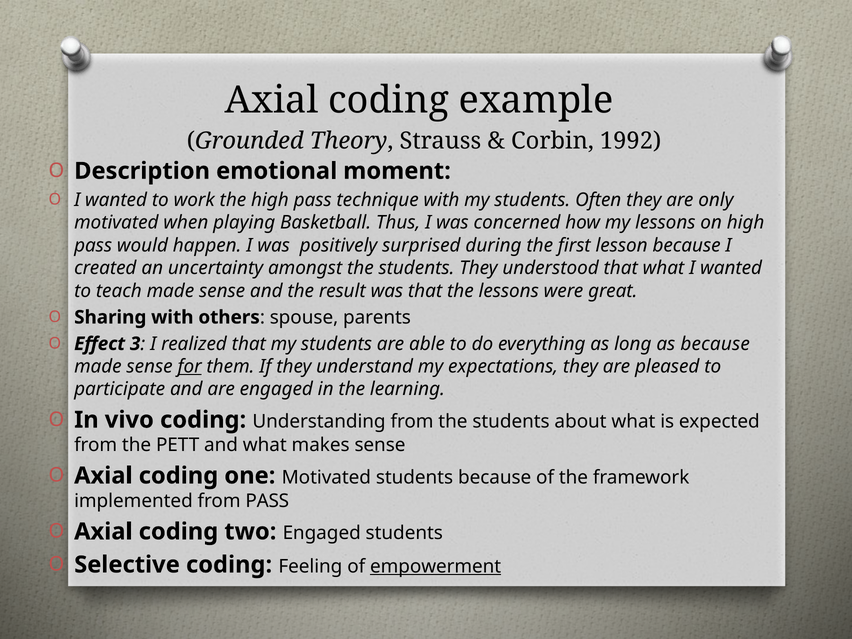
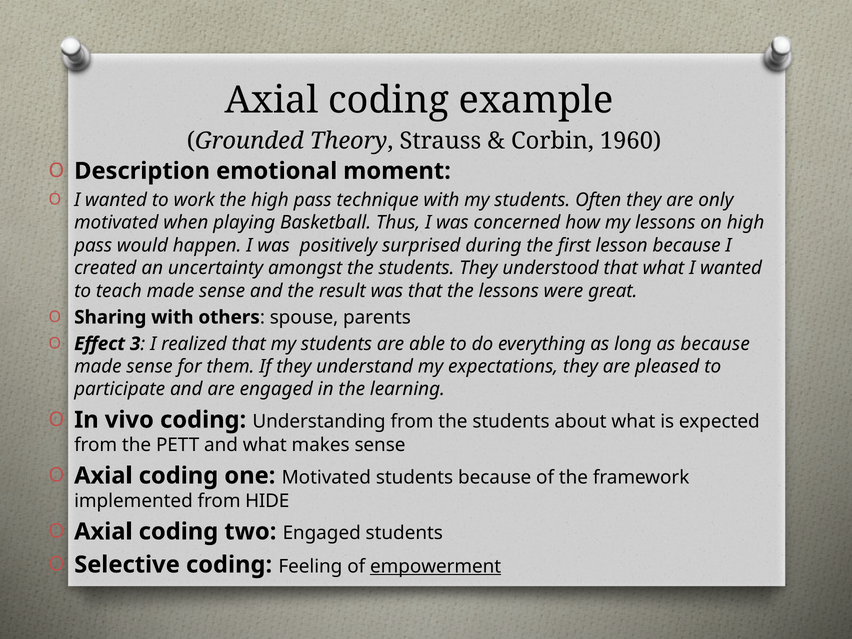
1992: 1992 -> 1960 (631, 141)
for underline: present -> none (190, 367)
from PASS: PASS -> HIDE (267, 501)
